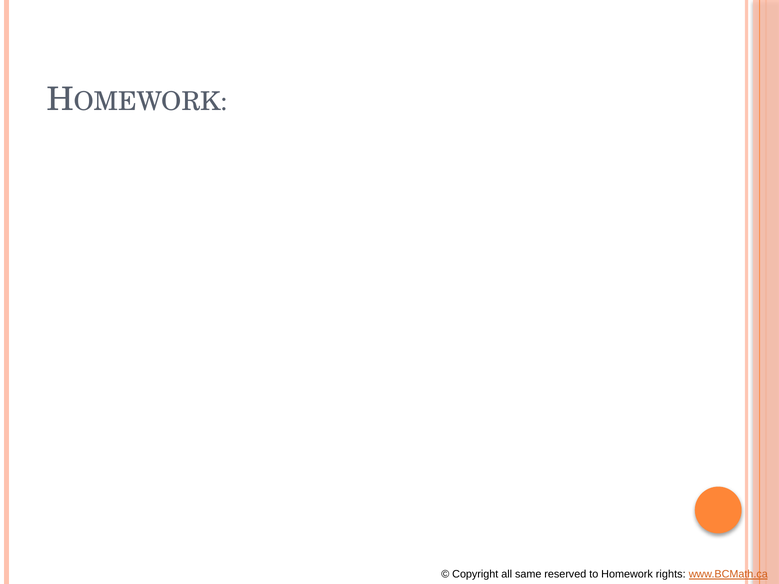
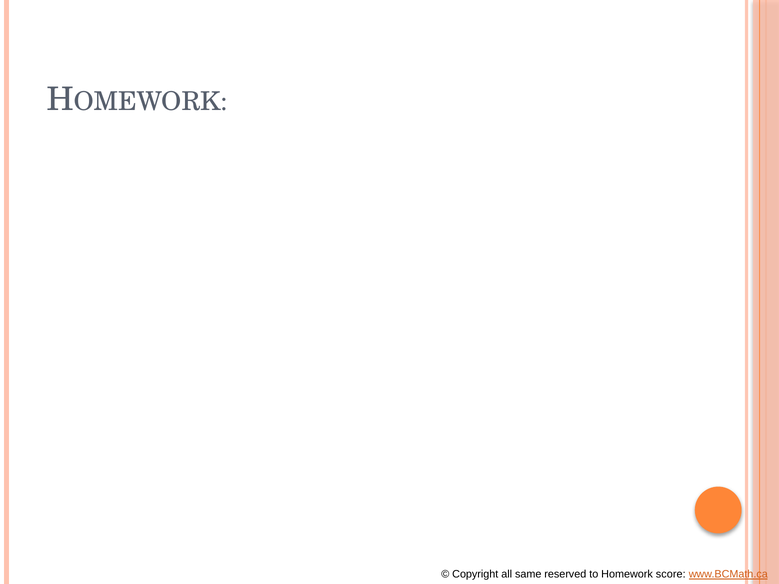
rights: rights -> score (671, 574)
